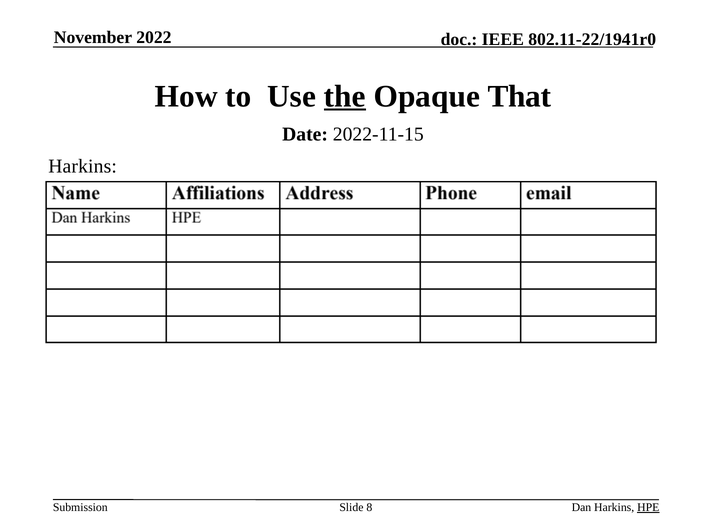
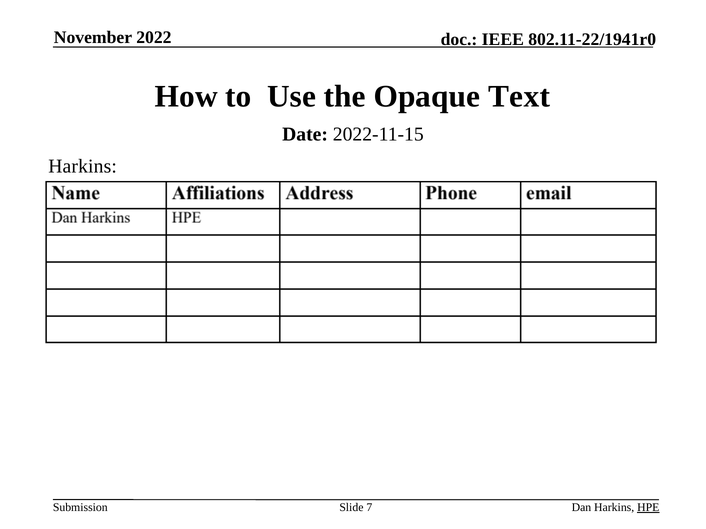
the underline: present -> none (345, 96)
That: That -> Text (519, 96)
8: 8 -> 7 (369, 508)
